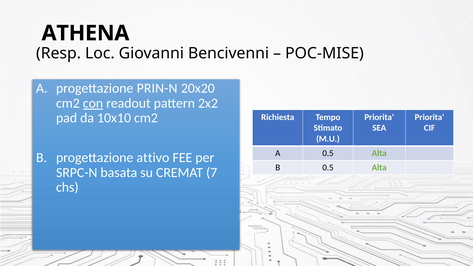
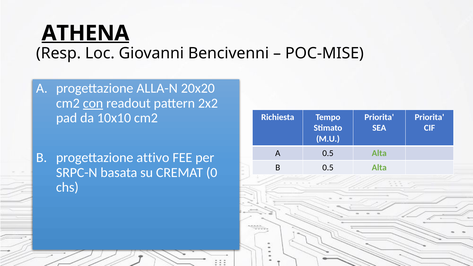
ATHENA underline: none -> present (85, 33)
PRIN-N: PRIN-N -> ALLA-N (157, 88)
7: 7 -> 0 (212, 173)
